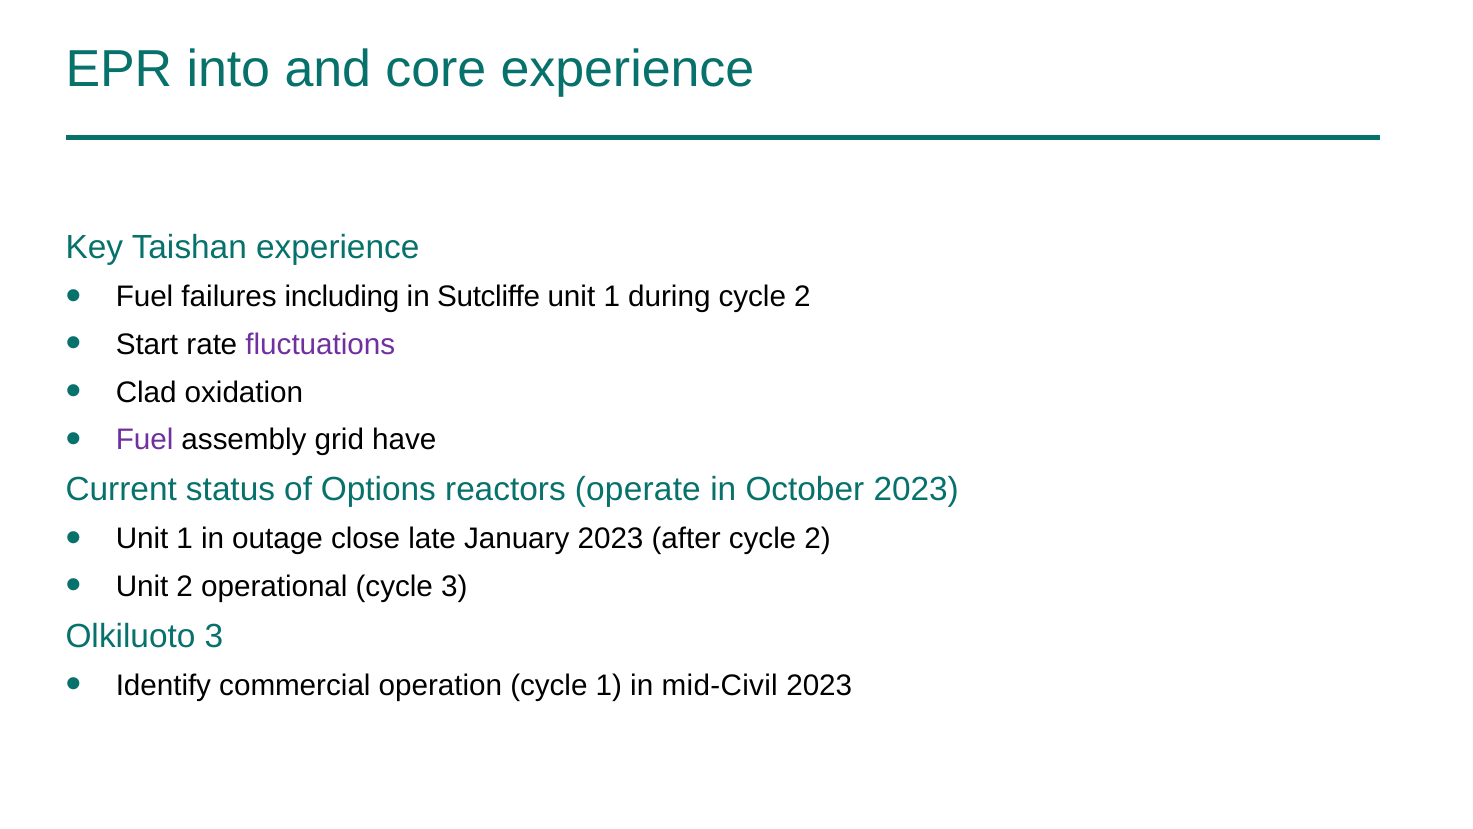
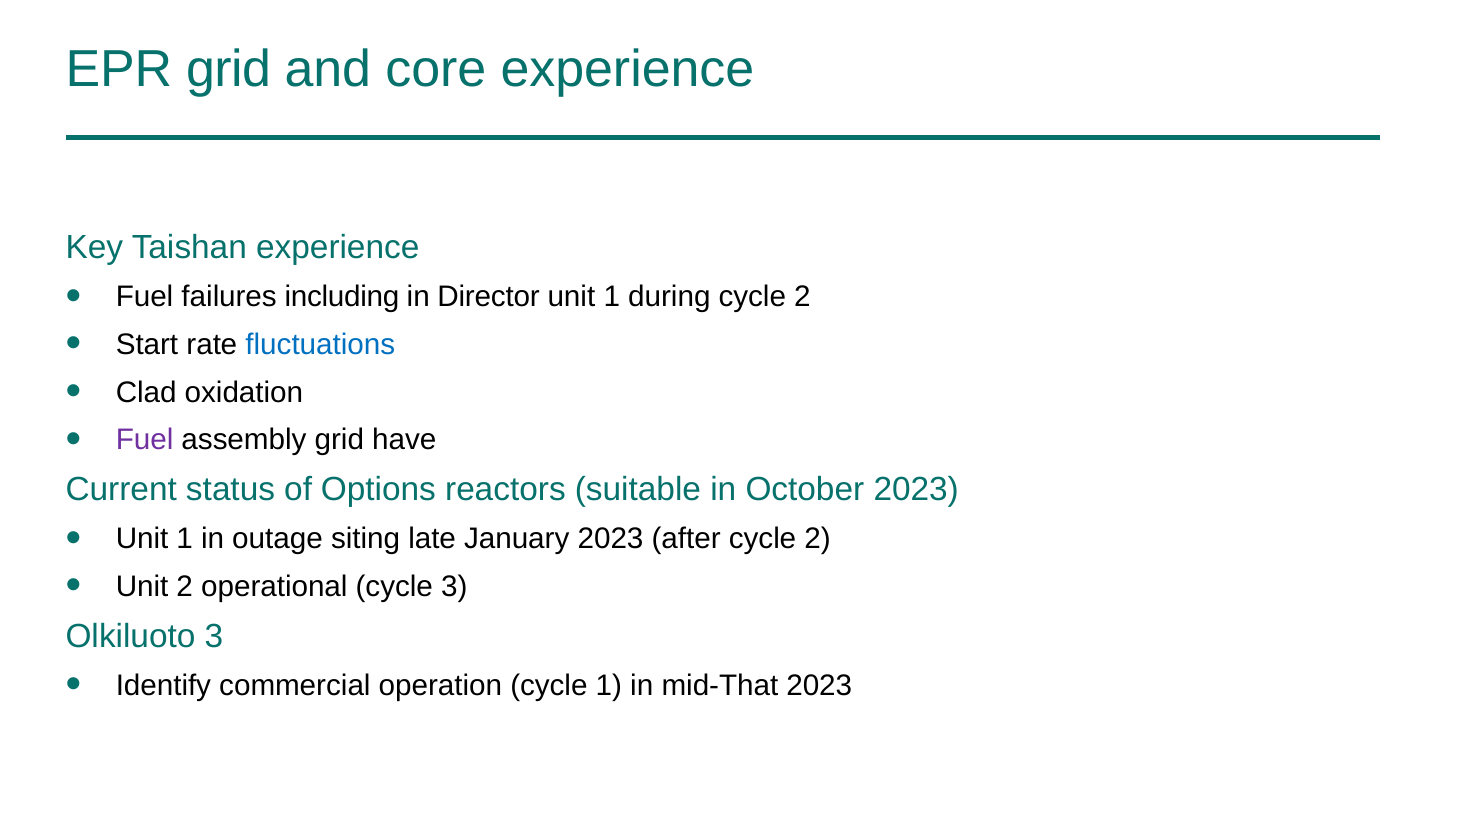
EPR into: into -> grid (229, 69)
Sutcliffe: Sutcliffe -> Director (489, 297)
fluctuations colour: purple -> blue (320, 344)
operate: operate -> suitable (638, 489)
close: close -> siting (366, 539)
mid-Civil: mid-Civil -> mid-That (720, 685)
